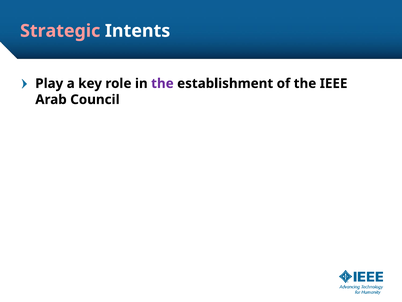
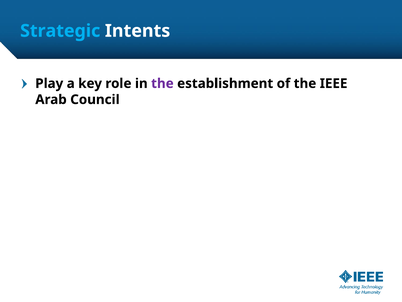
Strategic colour: pink -> light blue (60, 31)
